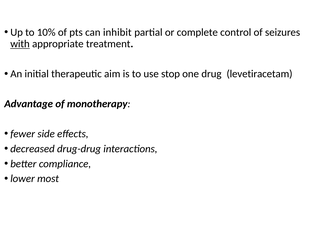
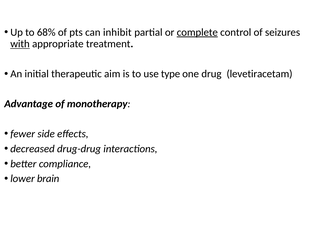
10%: 10% -> 68% (46, 32)
complete underline: none -> present (197, 32)
stop: stop -> type (171, 74)
most: most -> brain (48, 179)
